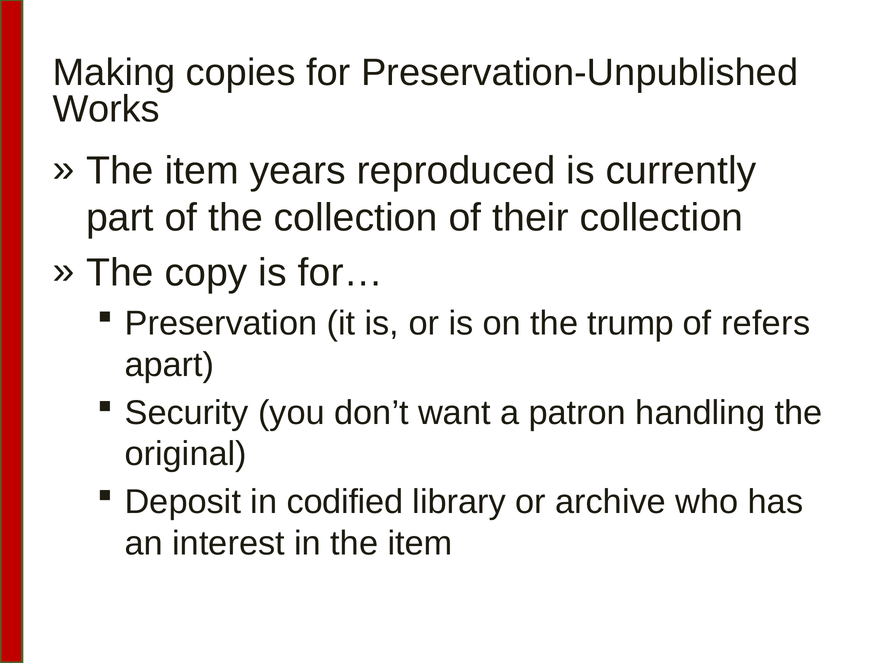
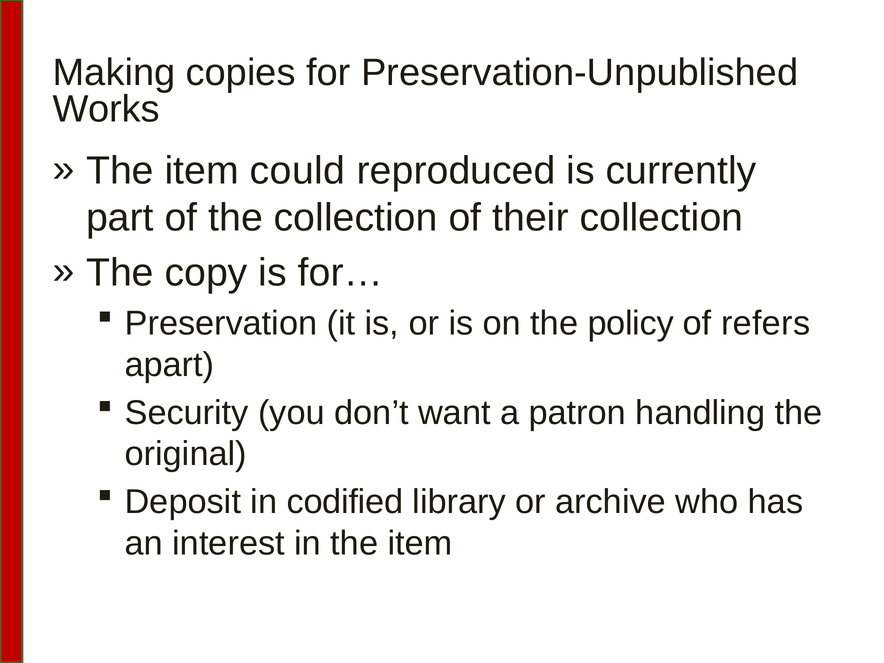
years: years -> could (298, 171)
trump: trump -> policy (631, 324)
